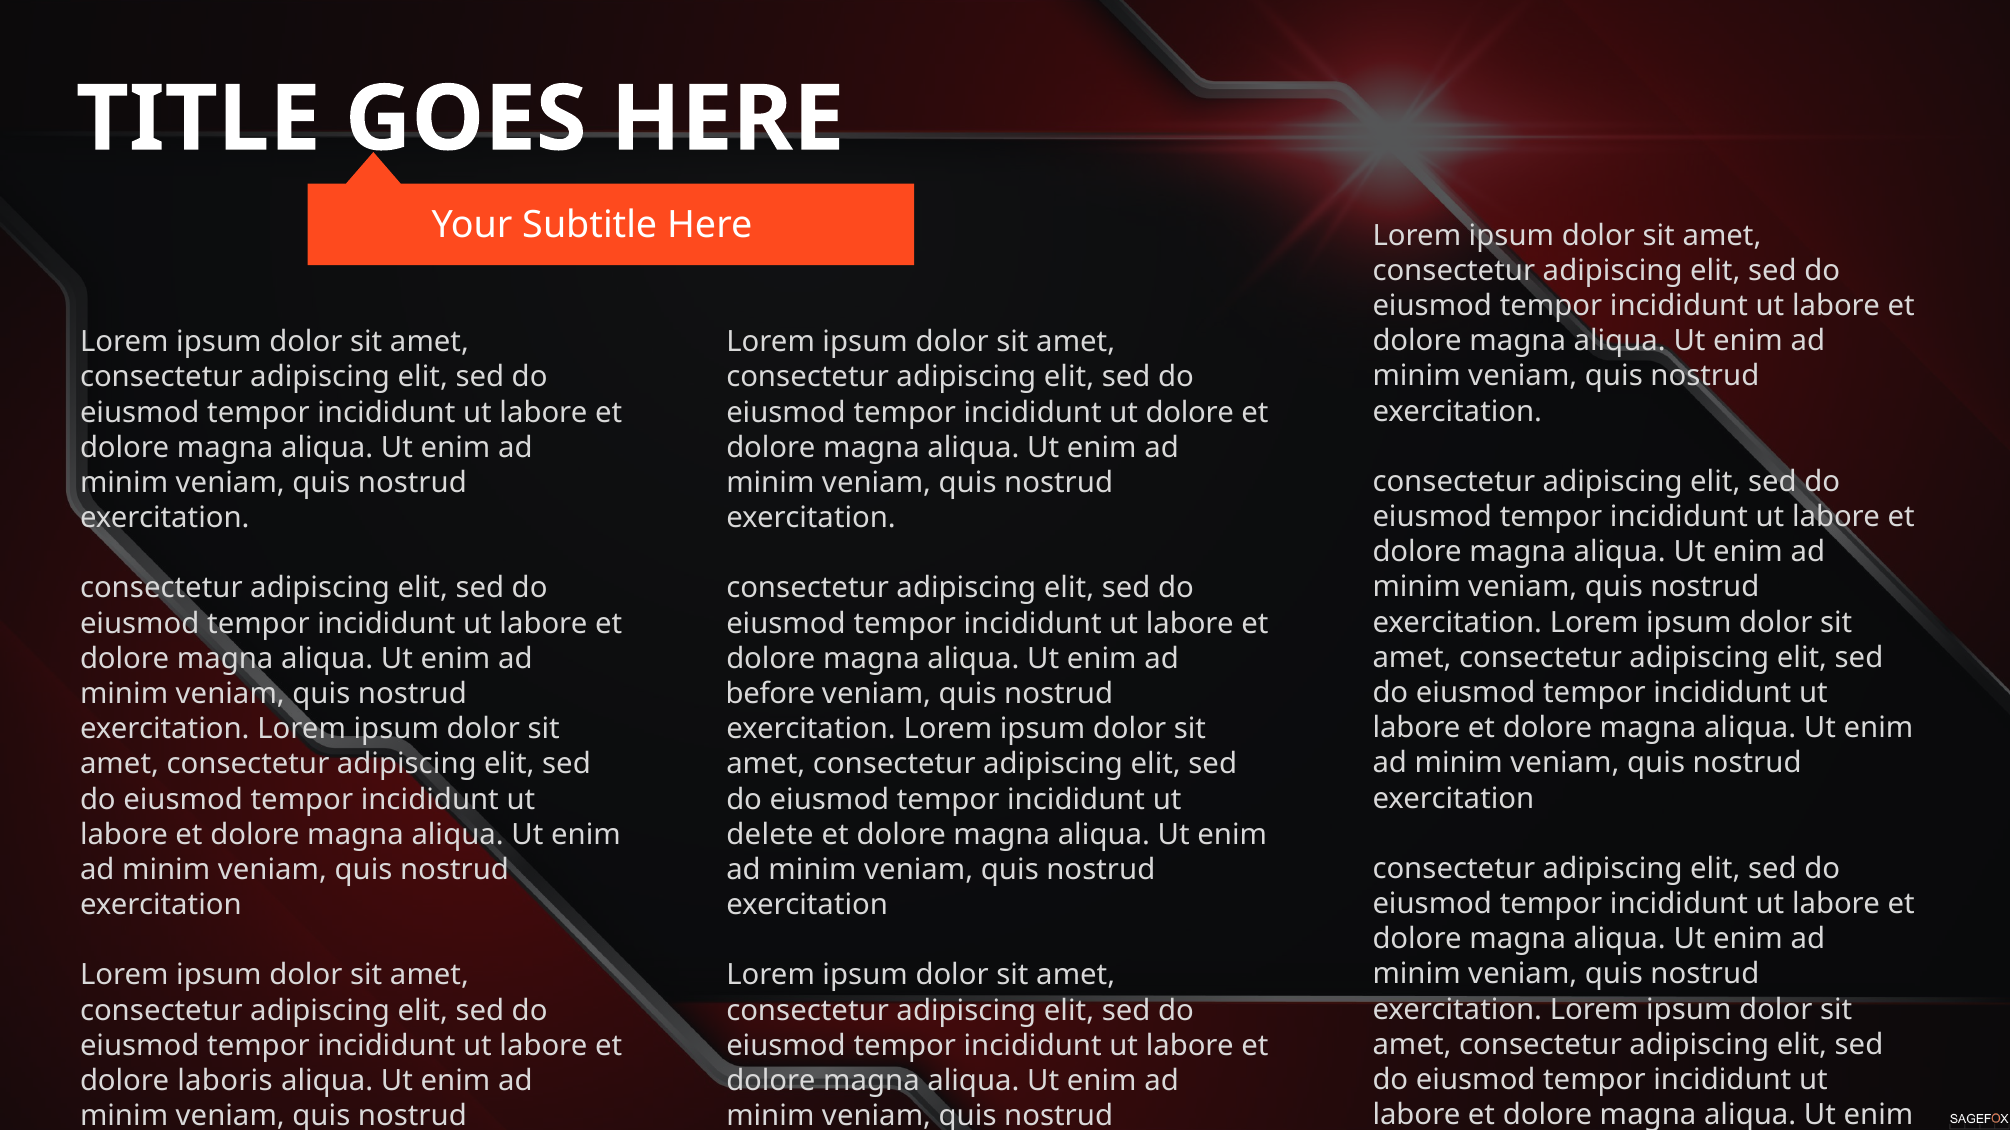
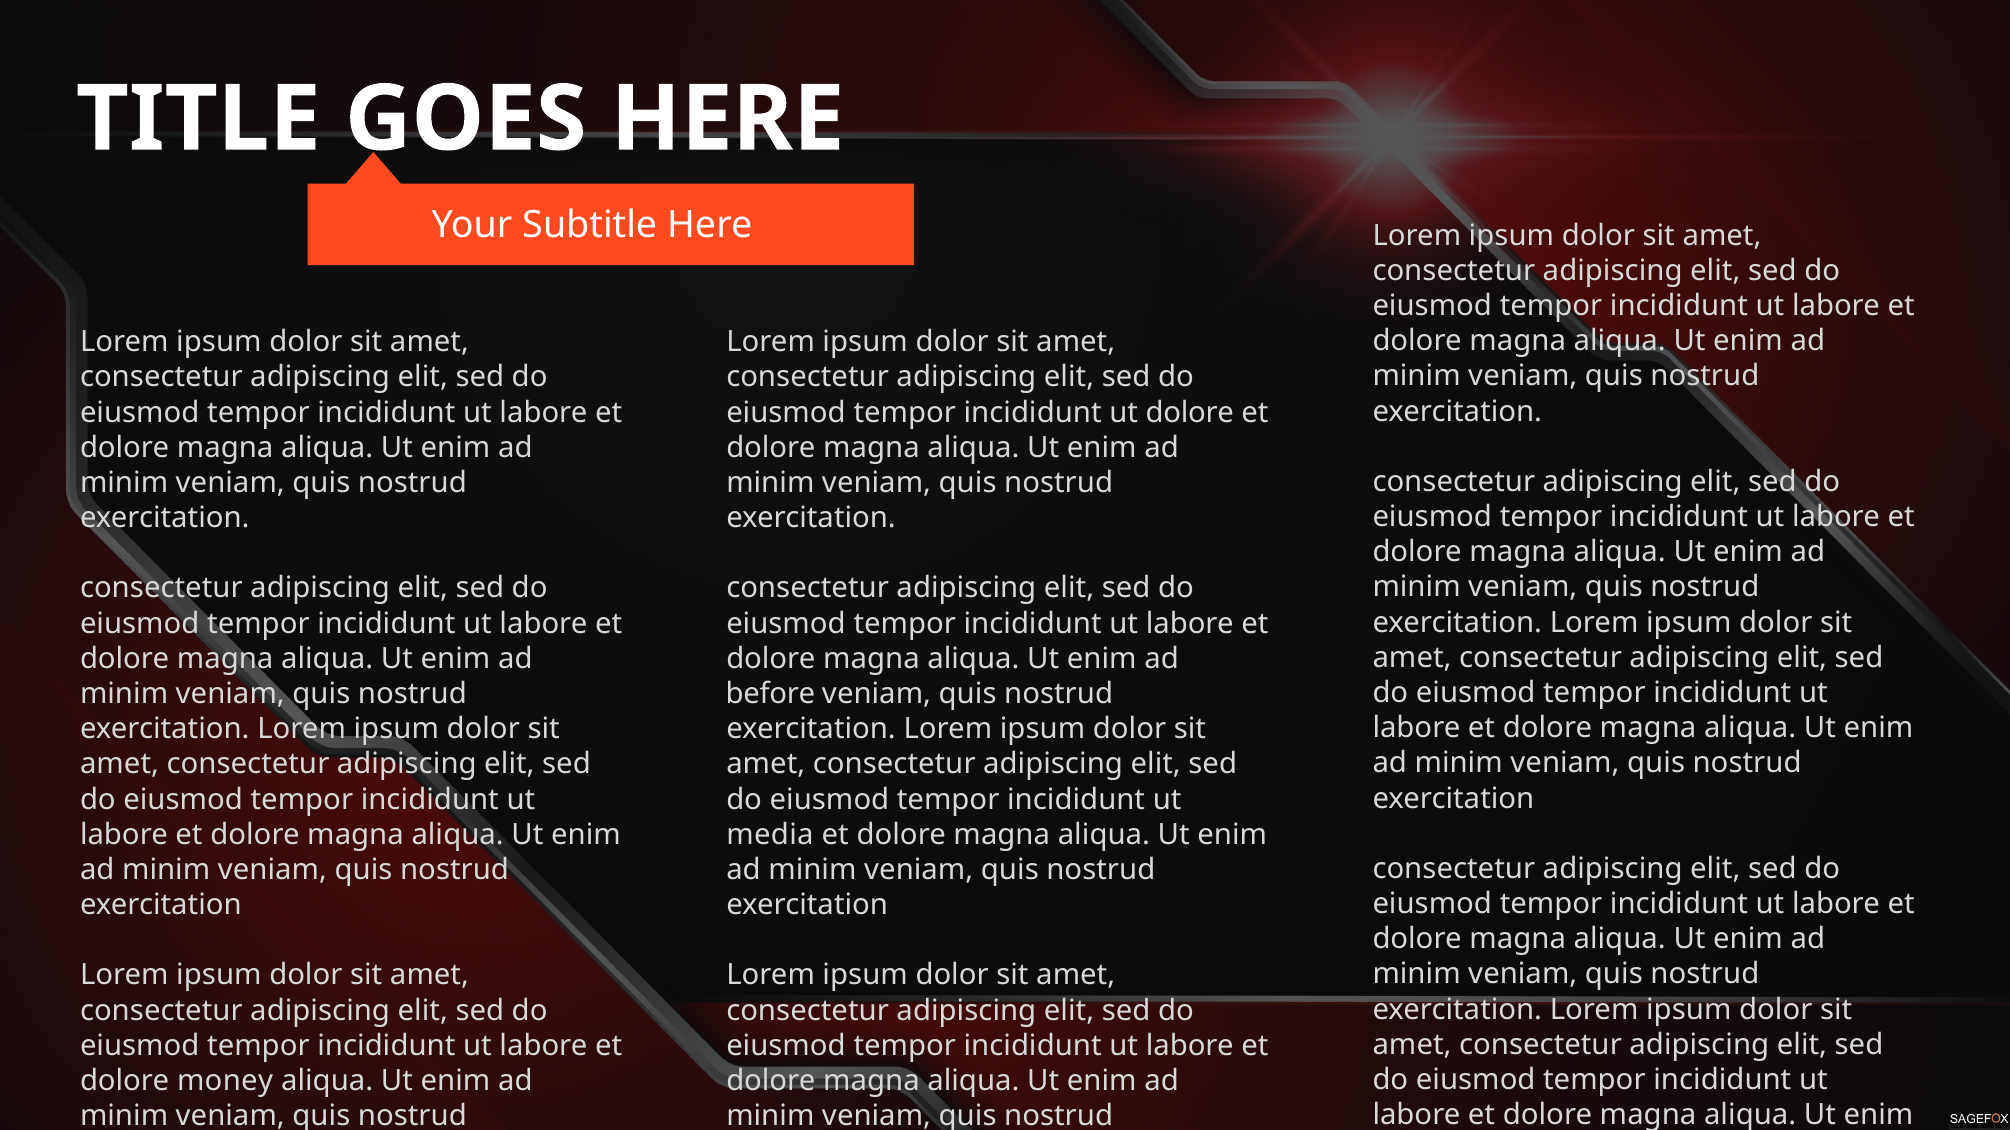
delete: delete -> media (770, 835)
laboris: laboris -> money (225, 1081)
